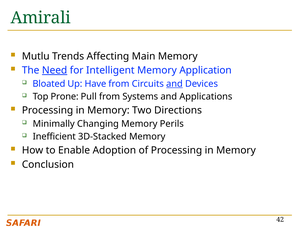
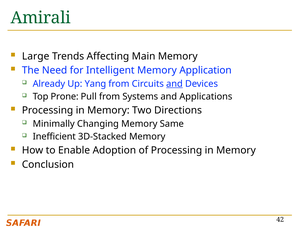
Mutlu: Mutlu -> Large (36, 56)
Need underline: present -> none (55, 70)
Bloated: Bloated -> Already (49, 84)
Have: Have -> Yang (95, 84)
Perils: Perils -> Same (172, 123)
